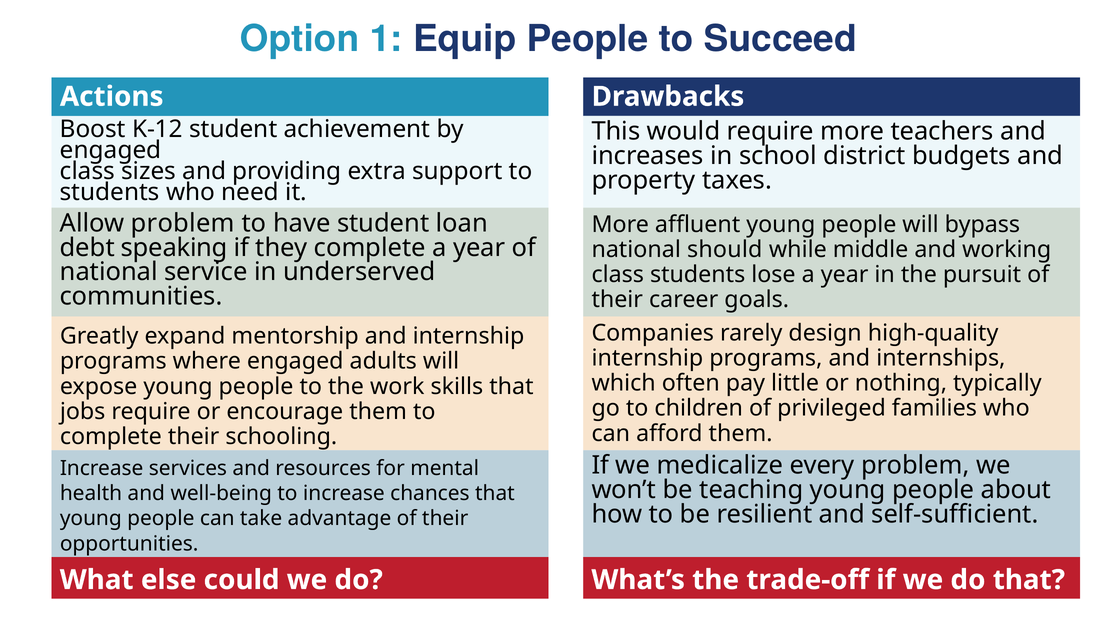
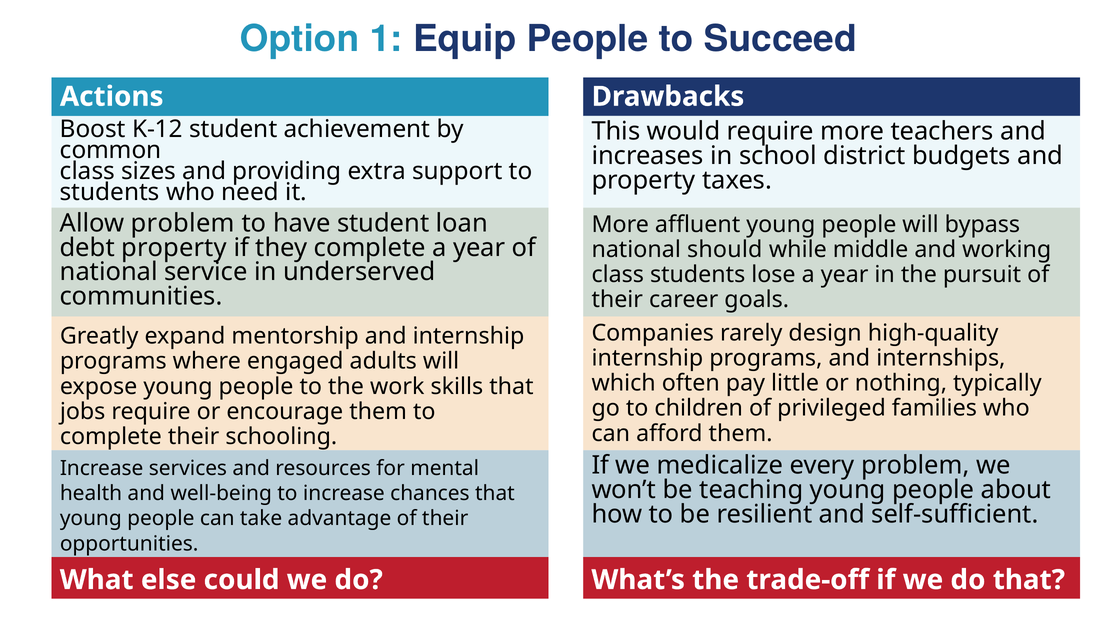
engaged: engaged -> common (111, 150)
debt speaking: speaking -> property (174, 248)
